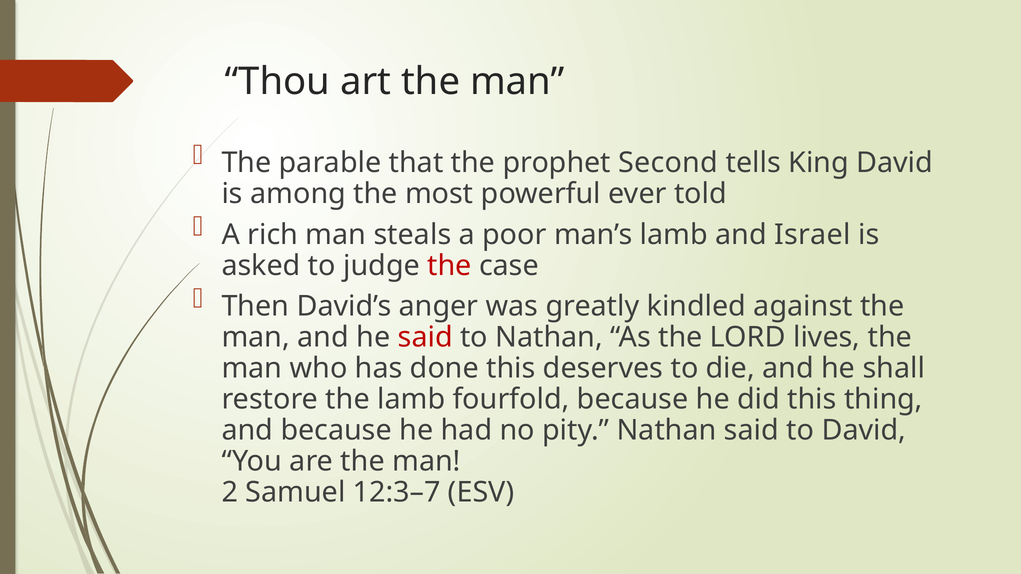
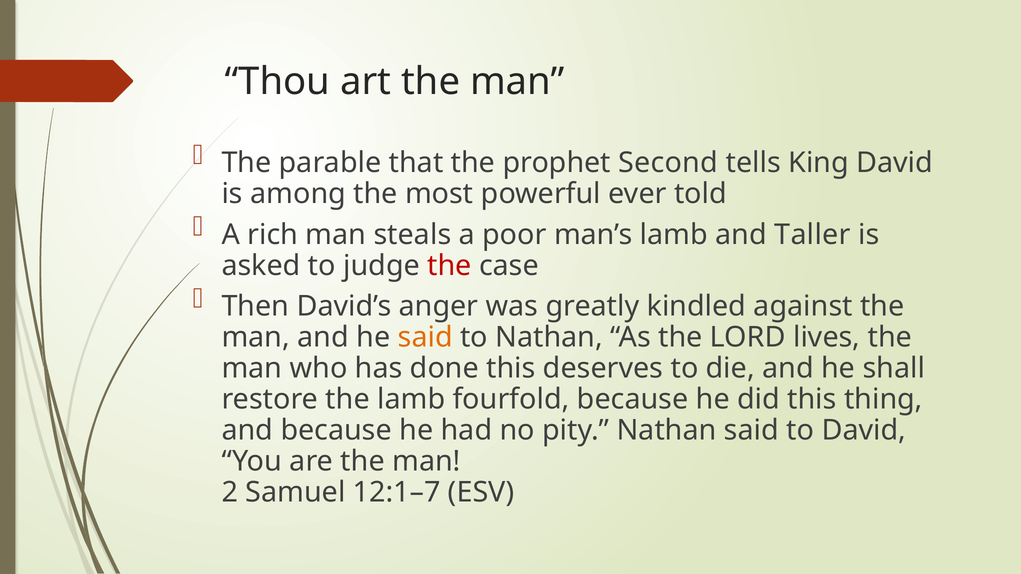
Israel: Israel -> Taller (812, 235)
said colour: red -> orange (425, 337)
12:3–7: 12:3–7 -> 12:1–7 (397, 493)
